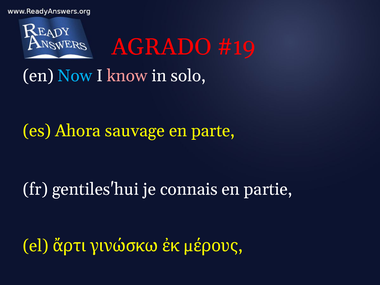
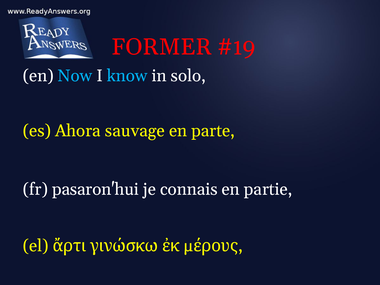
AGRADO: AGRADO -> FORMER (162, 47)
know colour: pink -> light blue (127, 76)
gentiles'hui: gentiles'hui -> pasaron'hui (95, 189)
